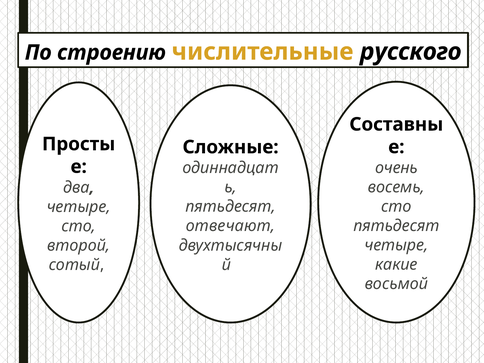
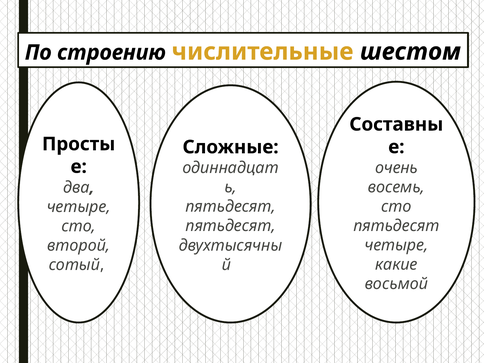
русского: русского -> шестом (410, 52)
отвечают: отвечают -> пятьдесят (231, 226)
